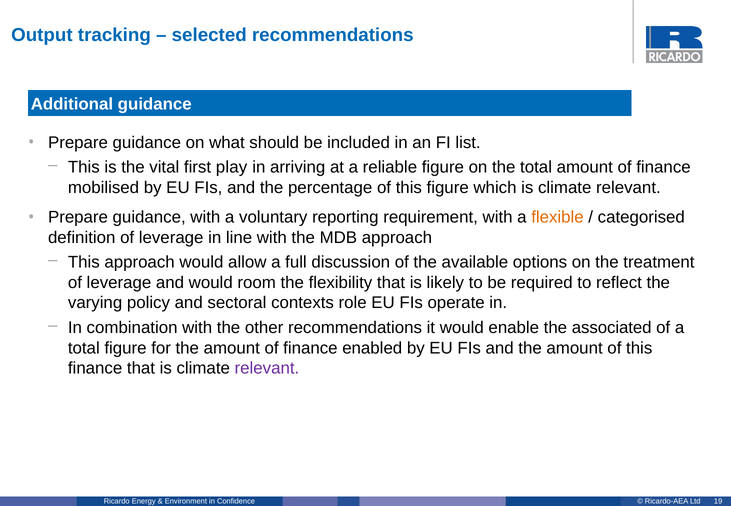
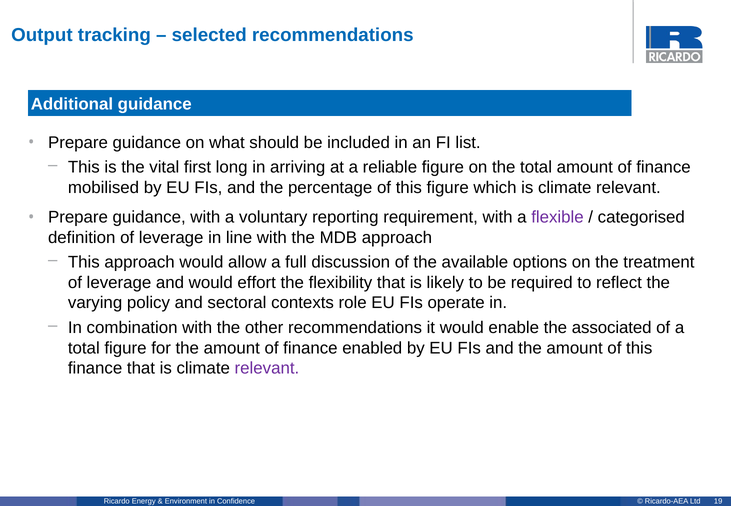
play: play -> long (232, 167)
flexible colour: orange -> purple (557, 217)
room: room -> effort (257, 283)
